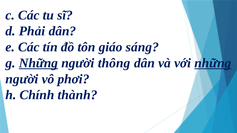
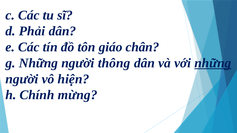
sáng: sáng -> chân (142, 47)
Những underline: present -> none (38, 63)
phơi: phơi -> hiện (73, 79)
thành: thành -> mừng (78, 95)
